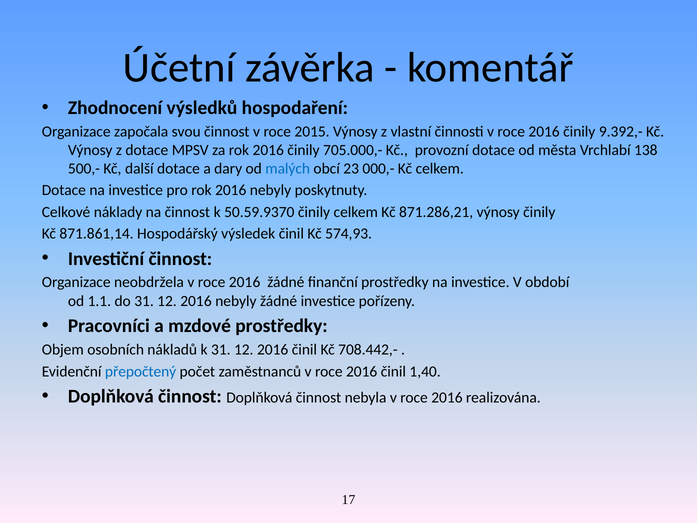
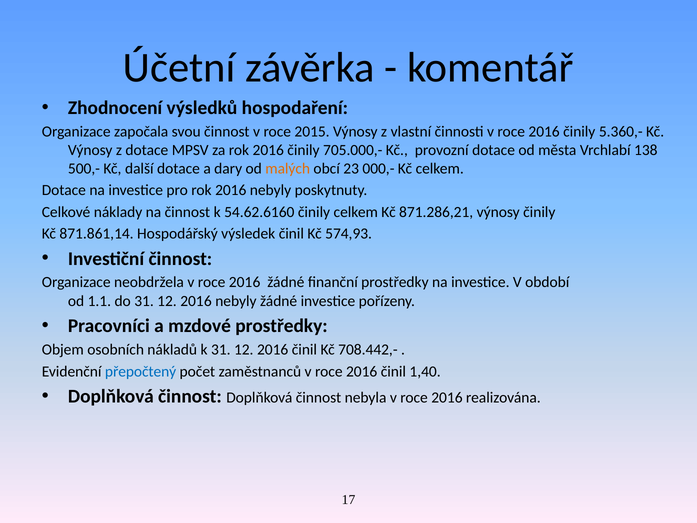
9.392,-: 9.392,- -> 5.360,- (621, 131)
malých colour: blue -> orange (288, 169)
50.59.9370: 50.59.9370 -> 54.62.6160 (259, 212)
